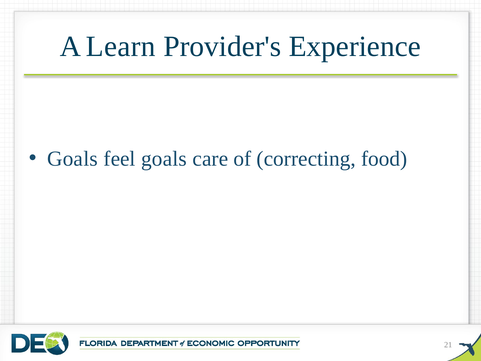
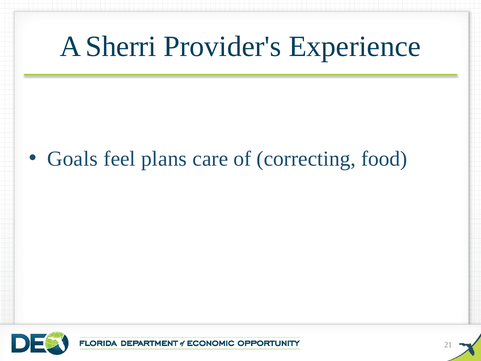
Learn: Learn -> Sherri (121, 47)
feel goals: goals -> plans (164, 159)
